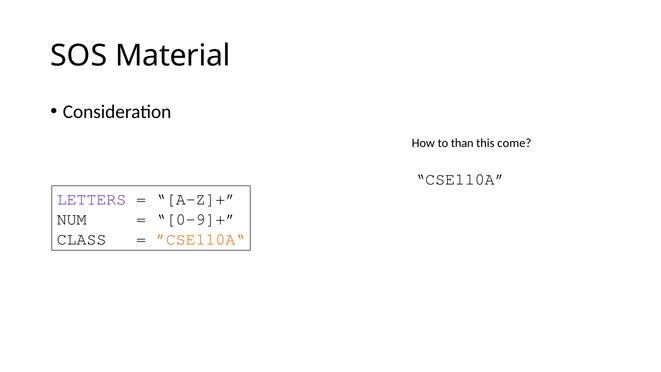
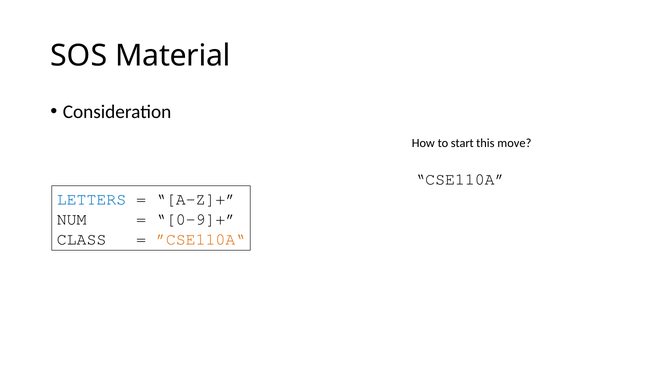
than: than -> start (462, 143)
come: come -> move (514, 143)
LETTERS colour: purple -> blue (91, 199)
